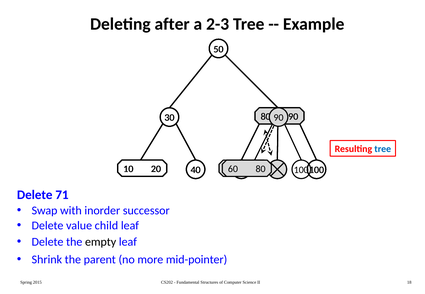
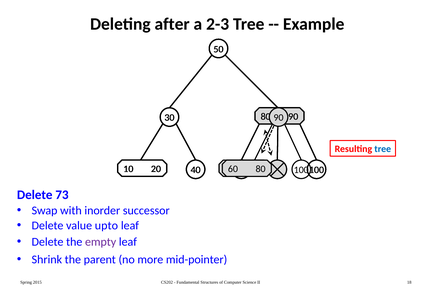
71: 71 -> 73 (62, 195)
child: child -> upto (106, 226)
empty colour: black -> purple (101, 242)
